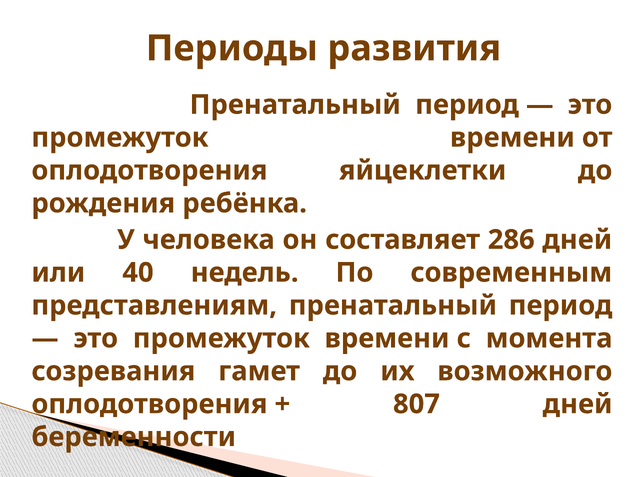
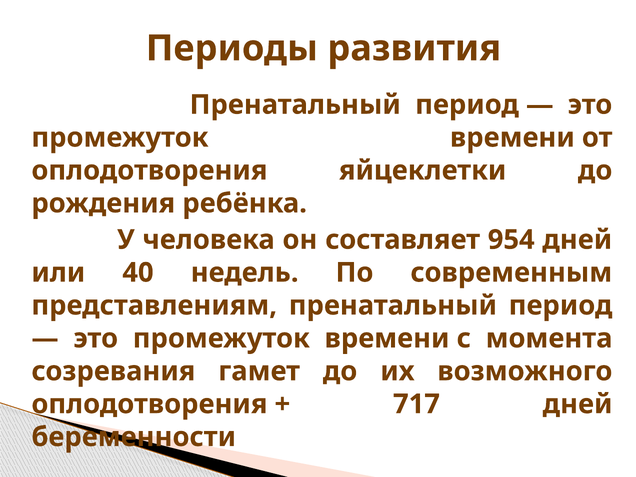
286: 286 -> 954 (511, 240)
807: 807 -> 717 (416, 404)
